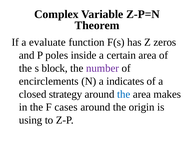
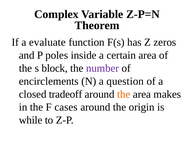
indicates: indicates -> question (125, 81)
strategy: strategy -> tradeoff (66, 94)
the colour: blue -> orange (124, 94)
using: using -> while (31, 120)
